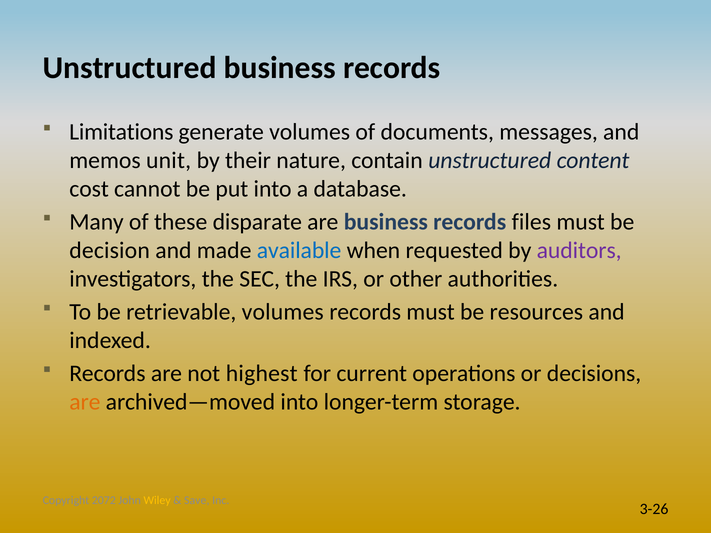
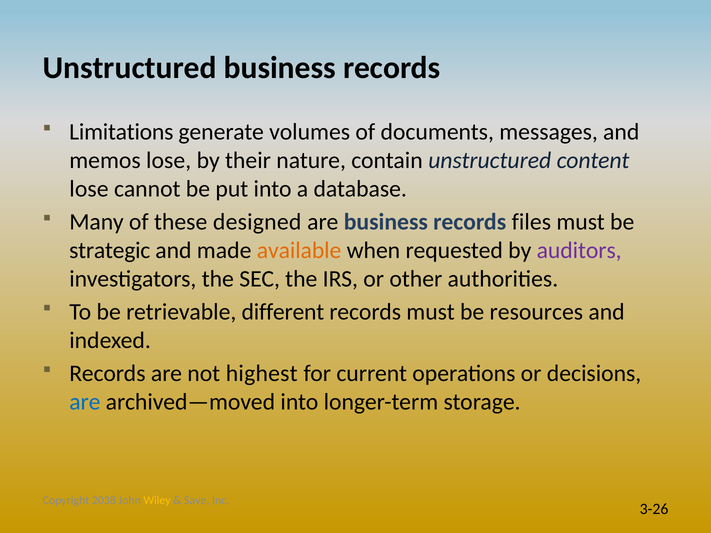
memos unit: unit -> lose (169, 160)
cost: cost -> lose (89, 189)
disparate: disparate -> designed (257, 222)
decision: decision -> strategic (110, 251)
available colour: blue -> orange (299, 251)
retrievable volumes: volumes -> different (283, 312)
are colour: orange -> blue (85, 402)
2072: 2072 -> 2038 (104, 501)
